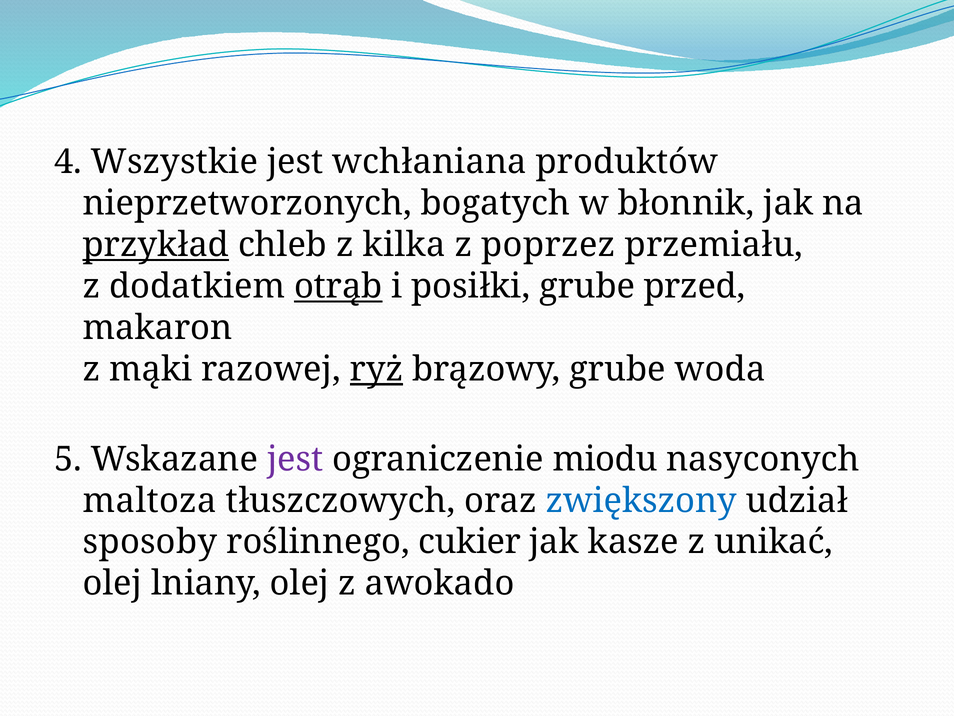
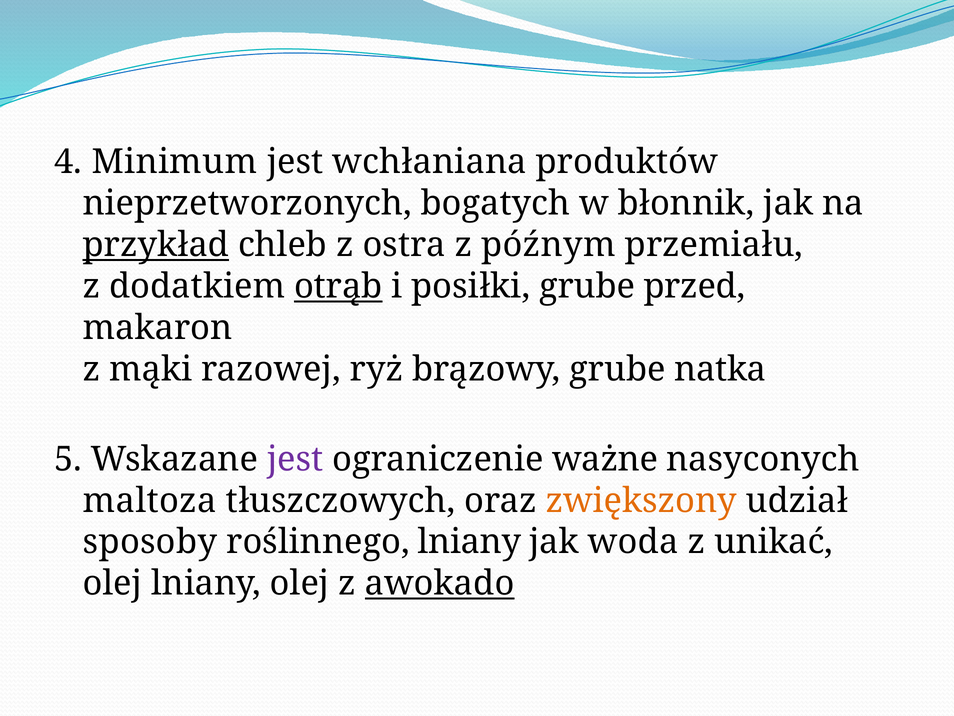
Wszystkie: Wszystkie -> Minimum (174, 162)
kilka: kilka -> ostra (404, 245)
poprzez: poprzez -> późnym (549, 245)
ryż underline: present -> none (377, 369)
woda: woda -> natka (720, 369)
miodu: miodu -> ważne (605, 459)
zwiększony colour: blue -> orange (641, 500)
roślinnego cukier: cukier -> lniany (470, 542)
kasze: kasze -> woda (633, 542)
awokado underline: none -> present (440, 583)
